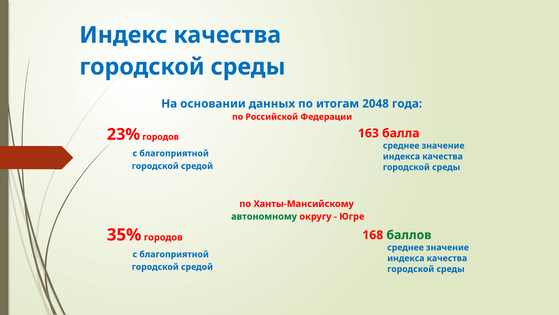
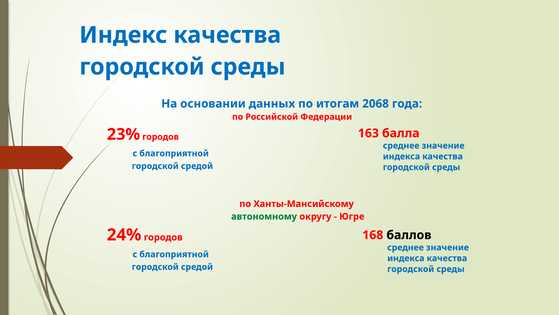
2048: 2048 -> 2068 (376, 104)
35%: 35% -> 24% (124, 234)
баллов colour: green -> black (409, 235)
